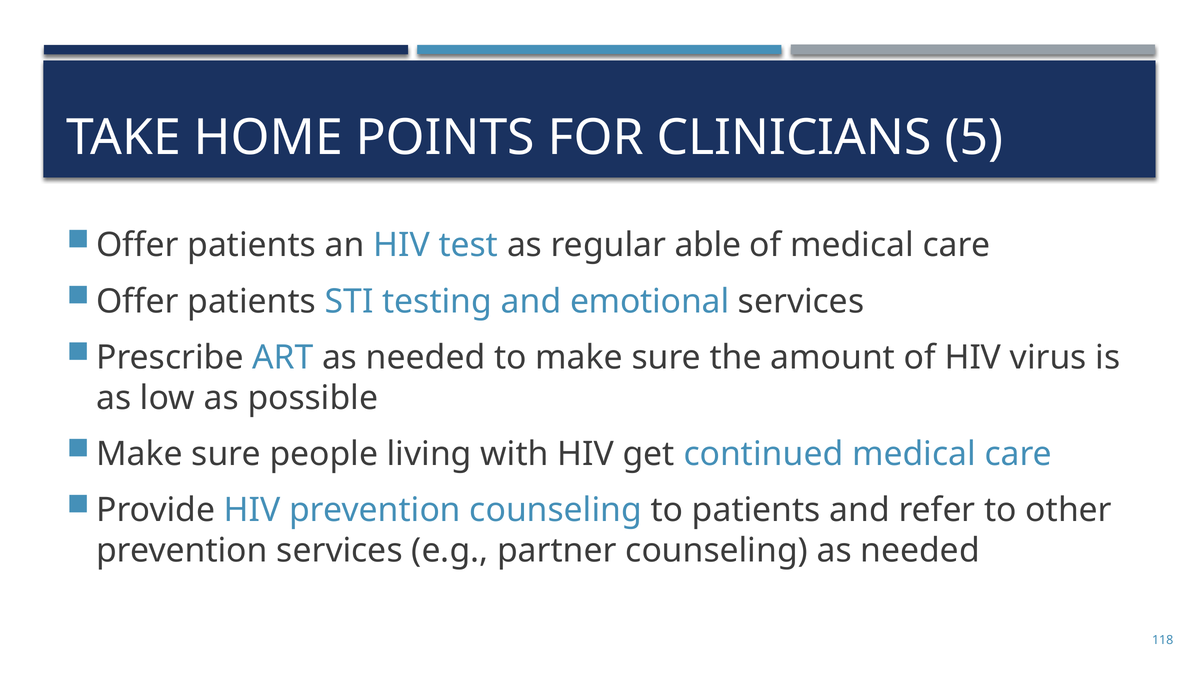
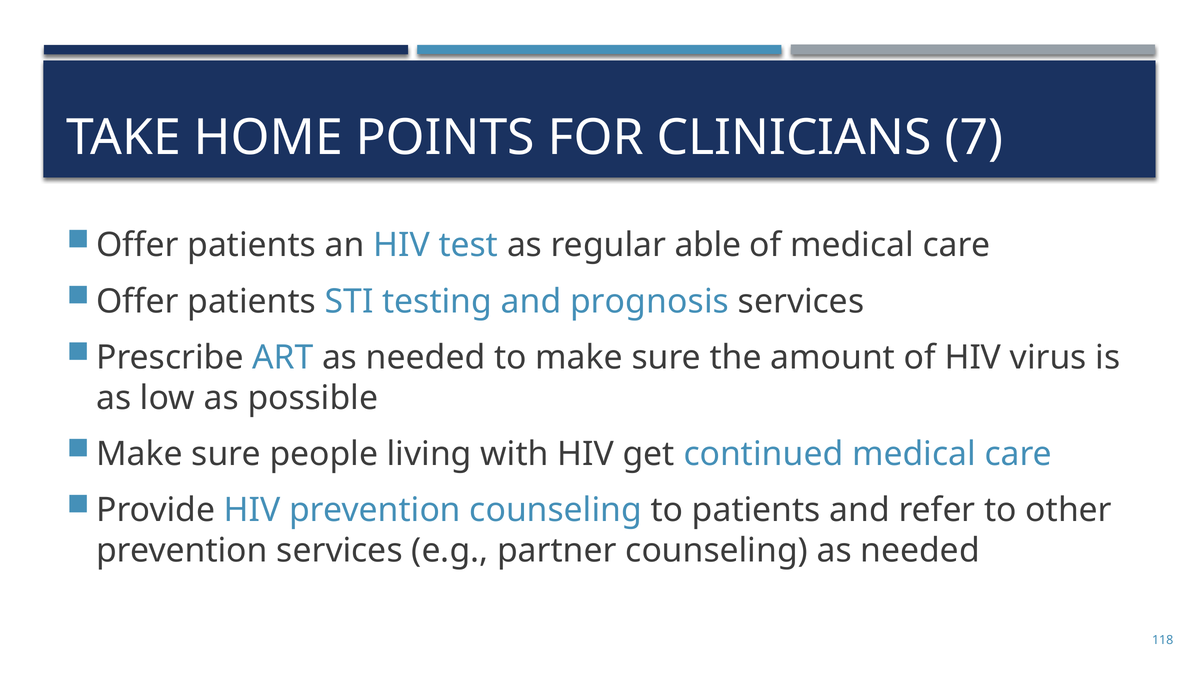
5: 5 -> 7 (974, 138)
emotional: emotional -> prognosis (649, 301)
